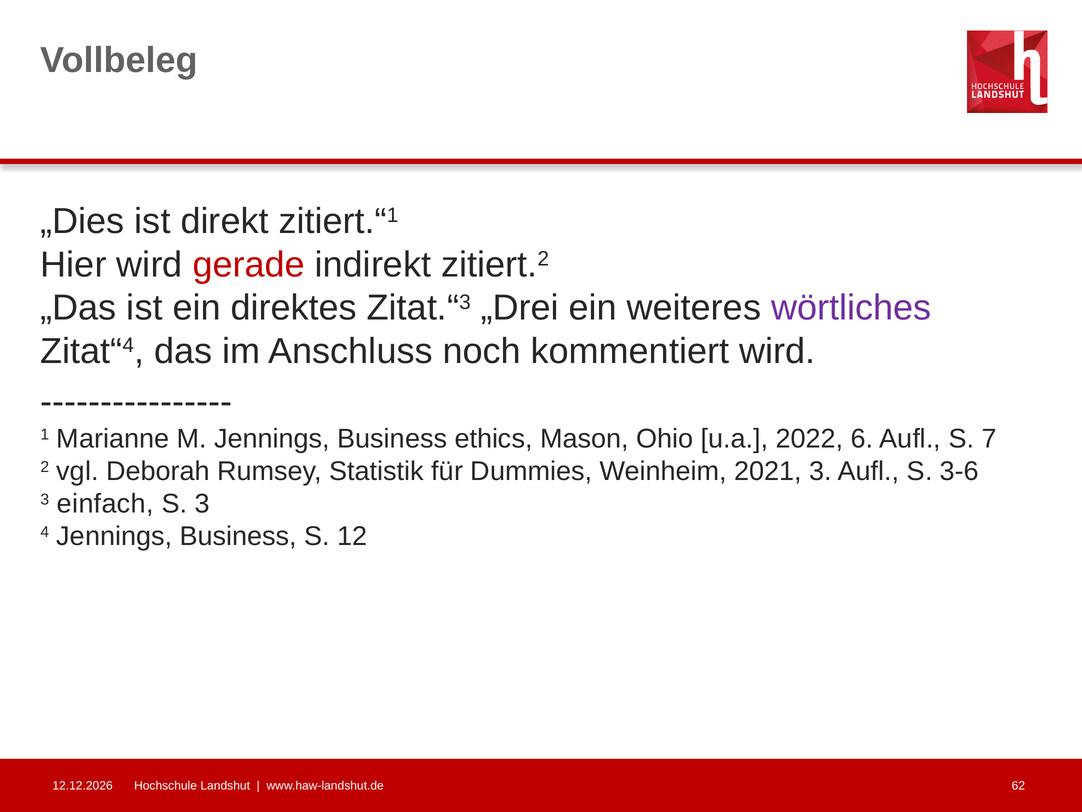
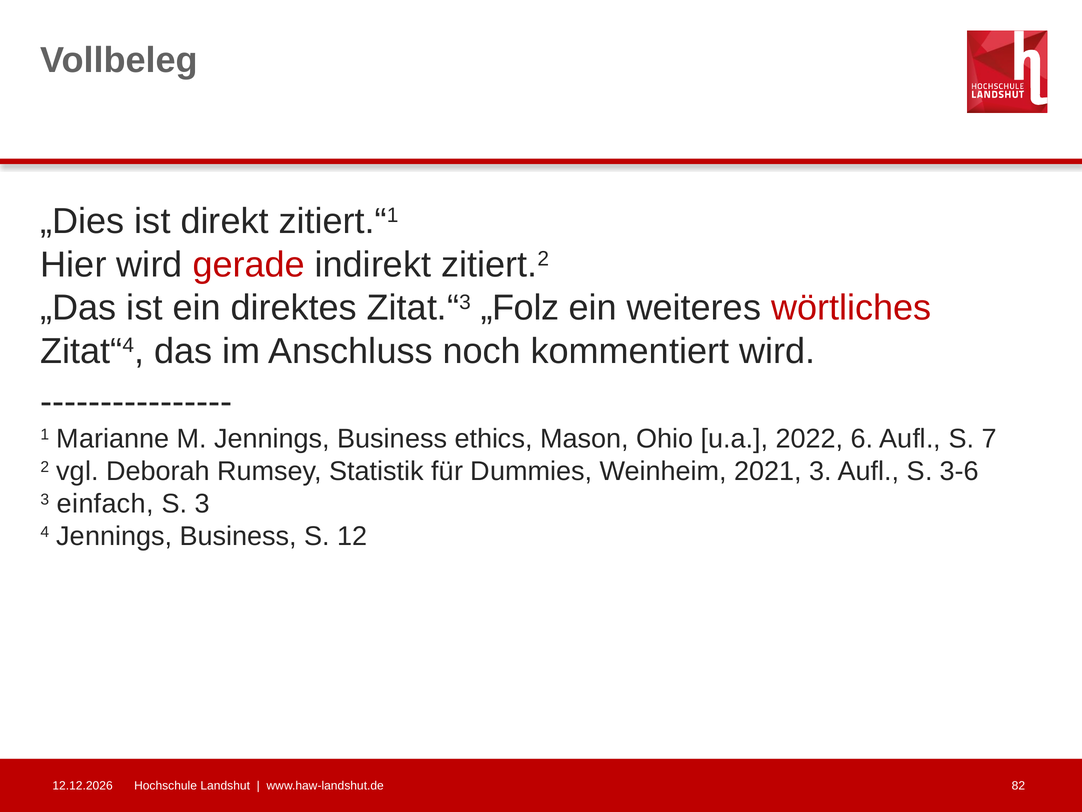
„Drei: „Drei -> „Folz (520, 308)
wörtliches colour: purple -> red (851, 308)
62: 62 -> 82 (1018, 785)
